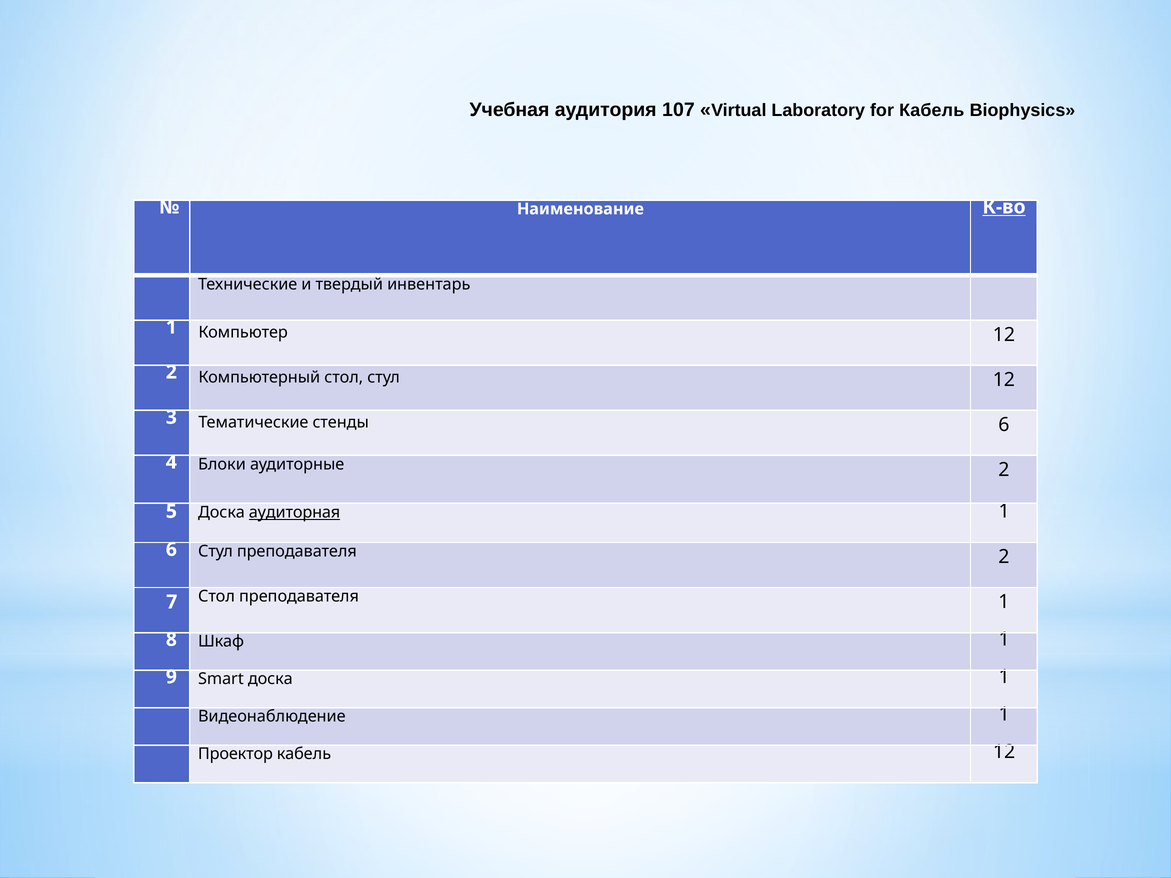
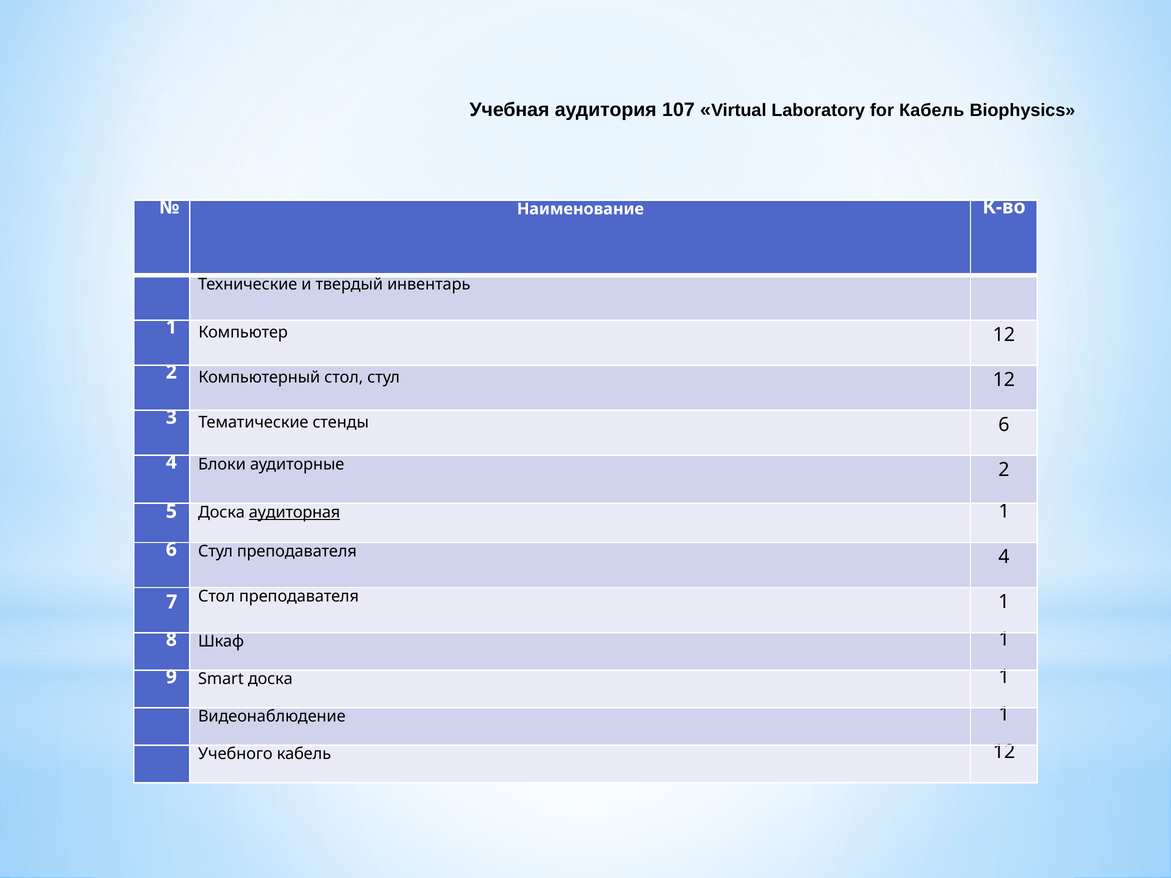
К-во underline: present -> none (1004, 207)
преподавателя 2: 2 -> 4 (1004, 557)
Проектор: Проектор -> Учебного (235, 754)
